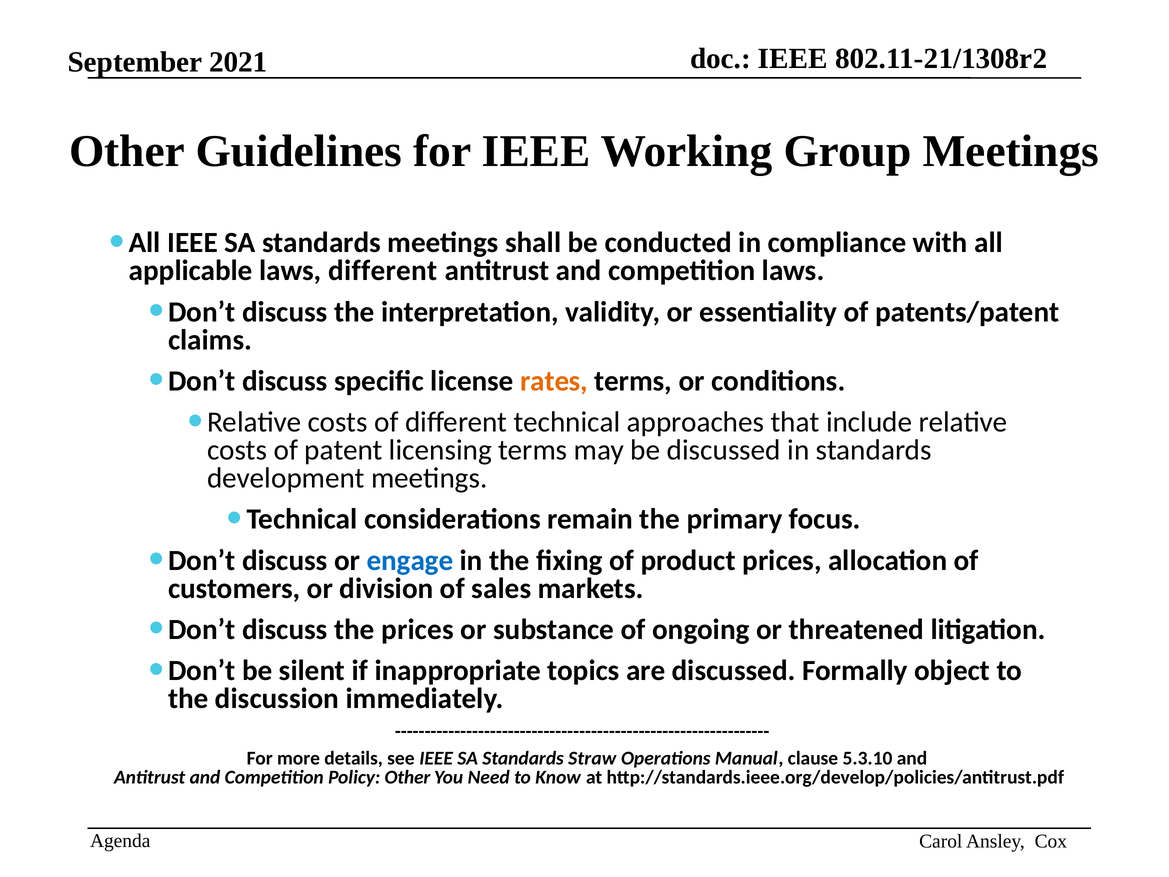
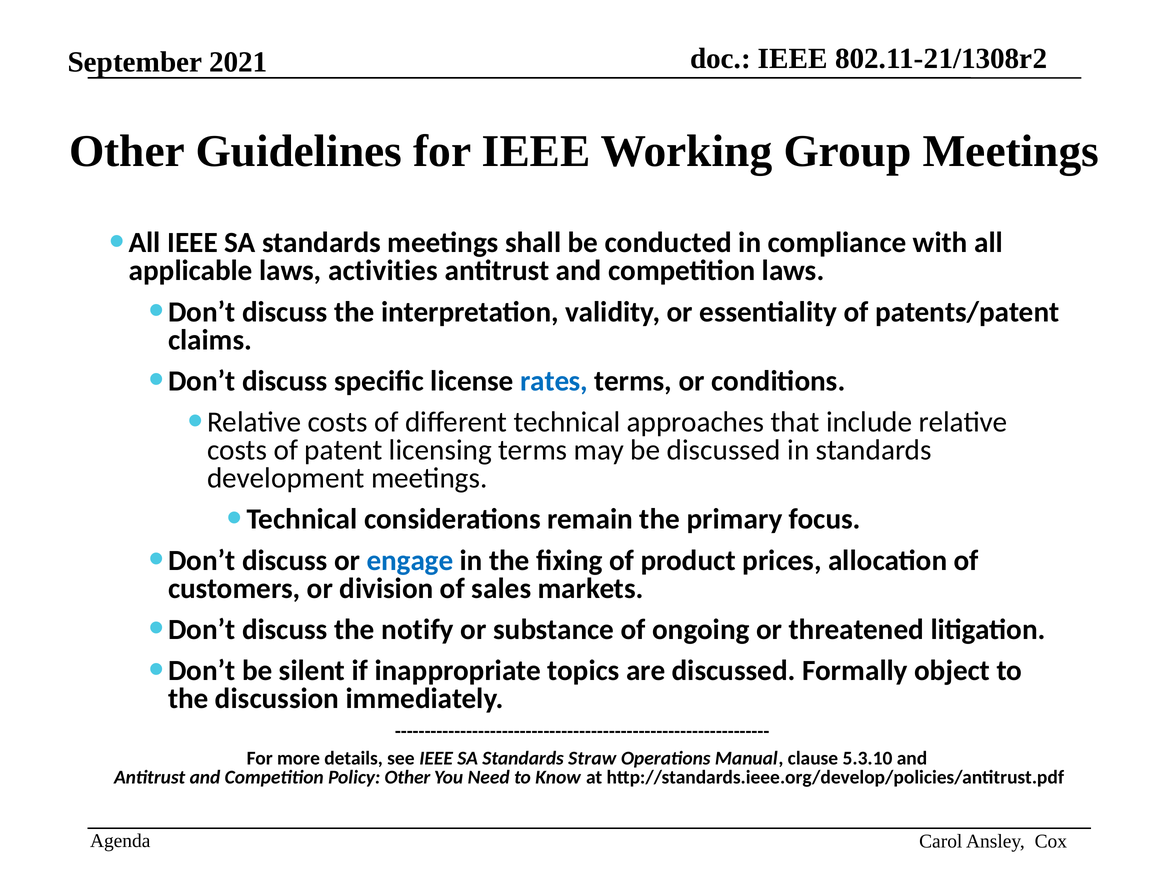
laws different: different -> activities (383, 271)
rates colour: orange -> blue (554, 381)
the prices: prices -> notify (418, 629)
